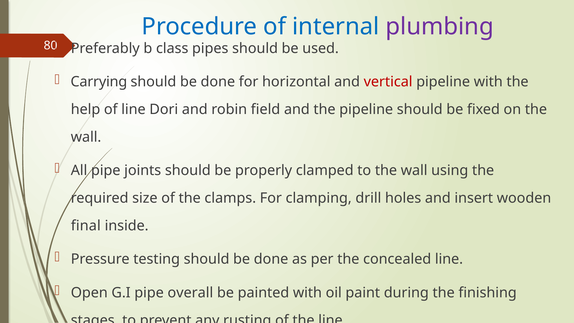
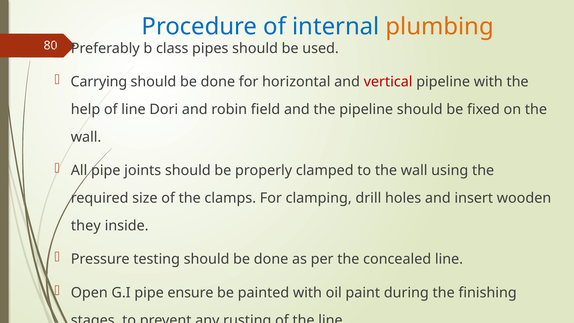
plumbing colour: purple -> orange (440, 27)
final: final -> they (86, 226)
overall: overall -> ensure (191, 293)
